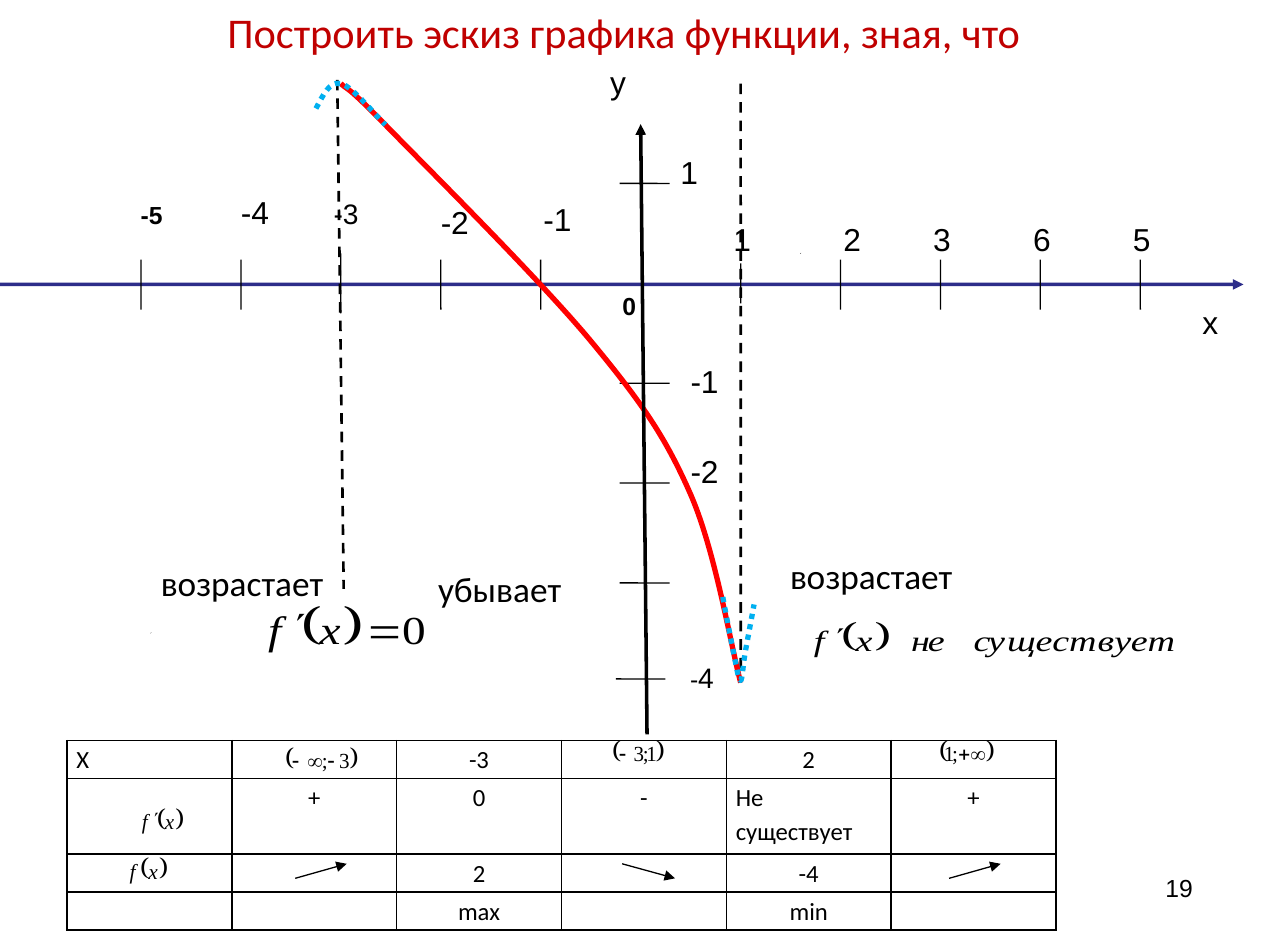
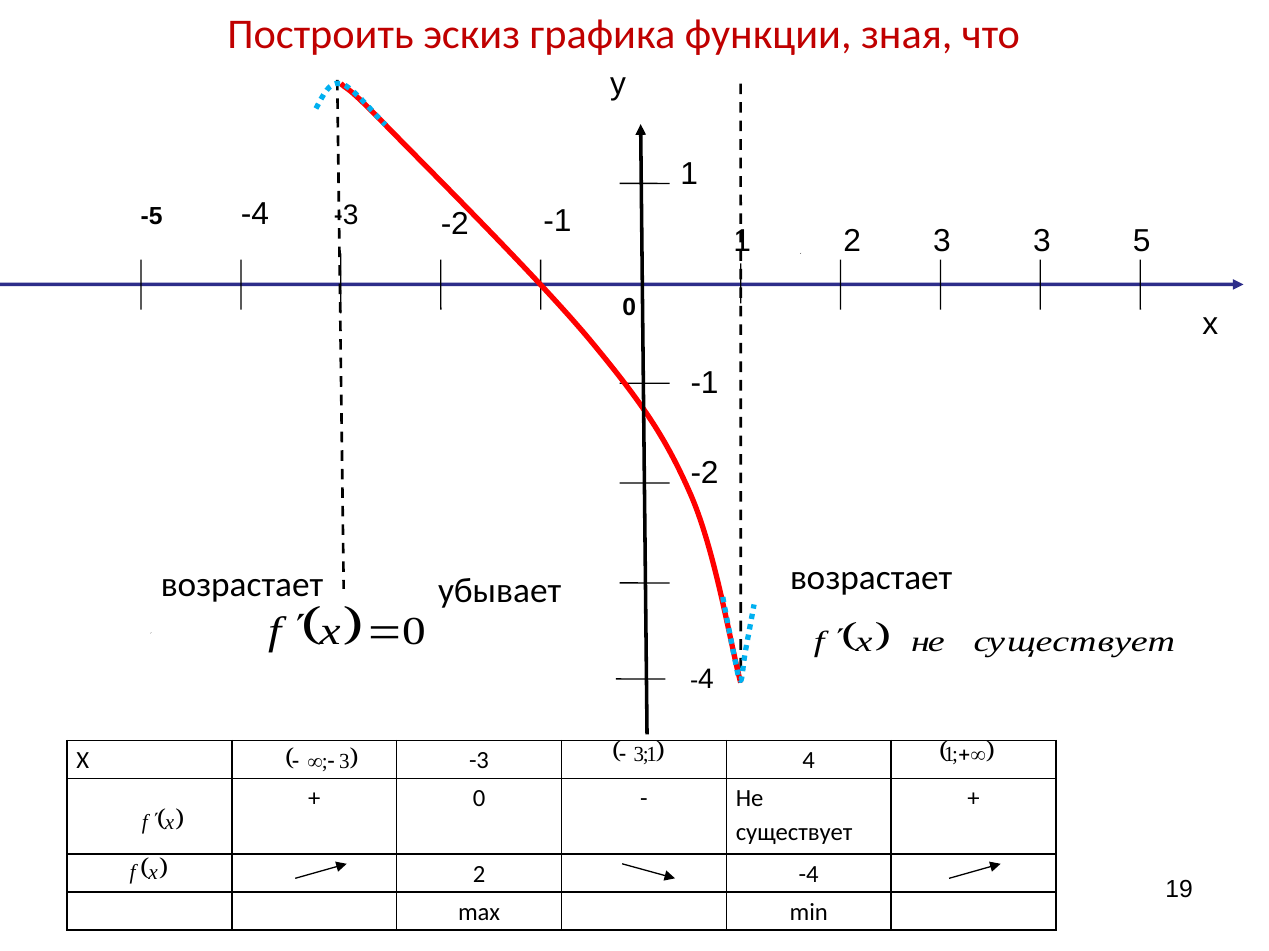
3 6: 6 -> 3 (1042, 241)
-3 2: 2 -> 4 (809, 761)
